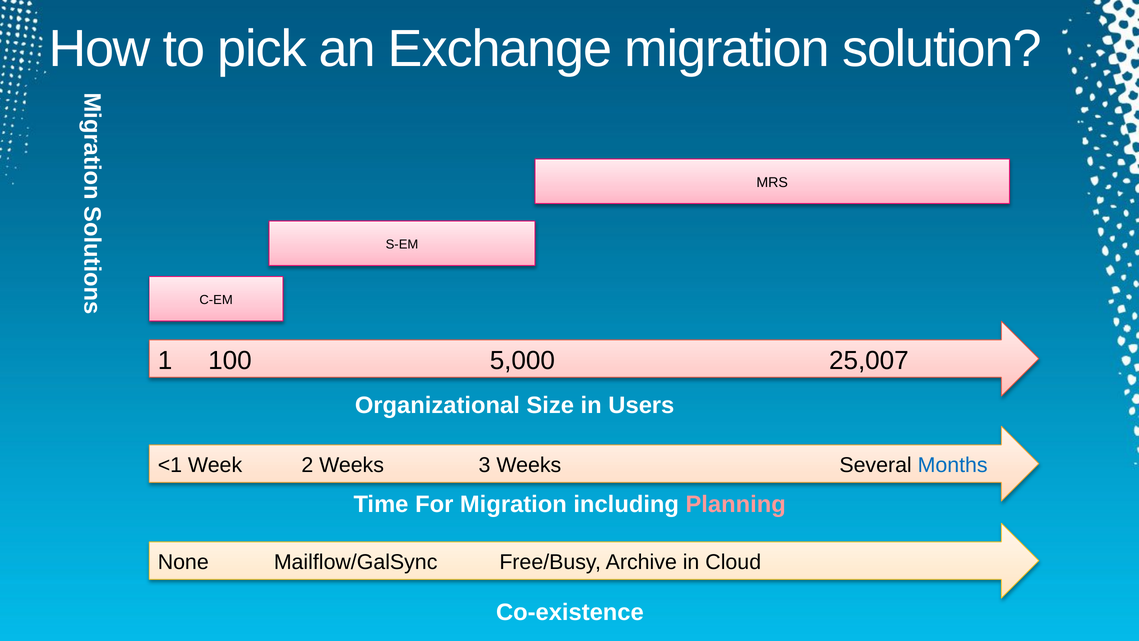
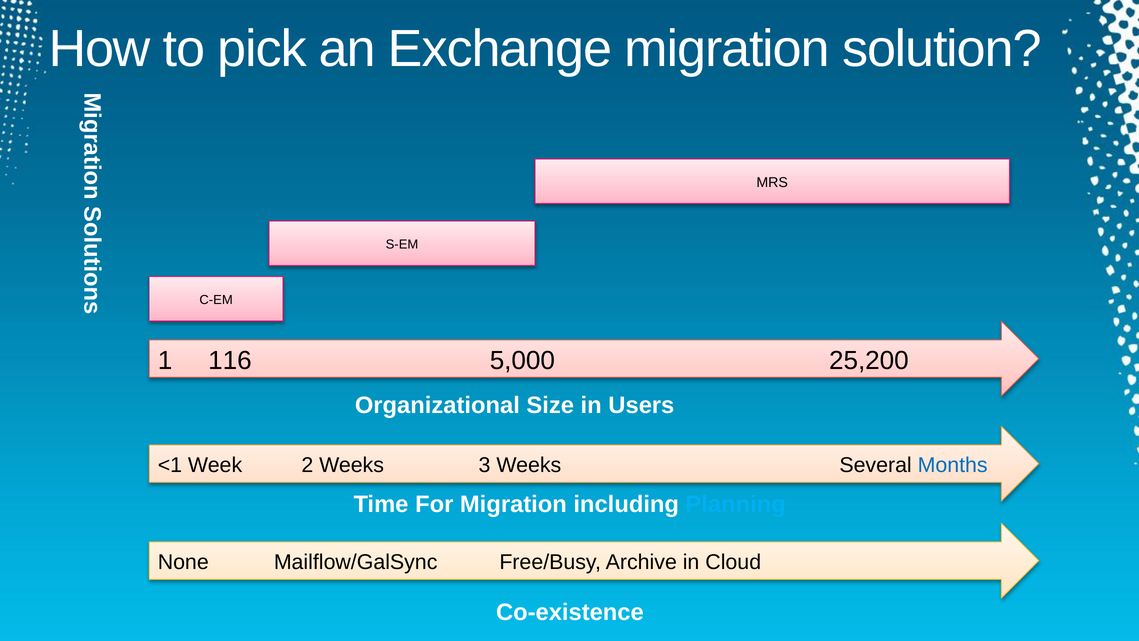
100: 100 -> 116 (230, 360)
25,007: 25,007 -> 25,200 (869, 360)
Planning colour: pink -> light blue (736, 504)
